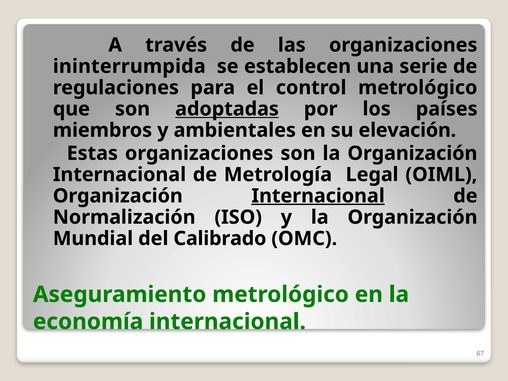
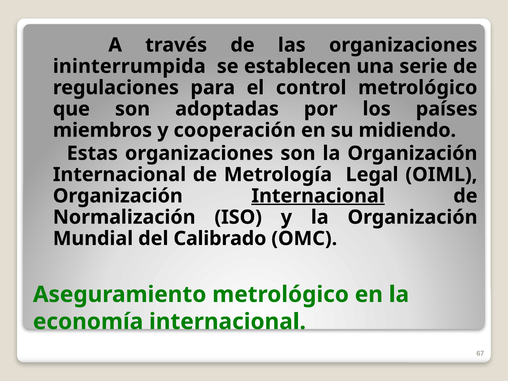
adoptadas underline: present -> none (227, 109)
ambientales: ambientales -> cooperación (235, 130)
elevación: elevación -> midiendo (407, 130)
